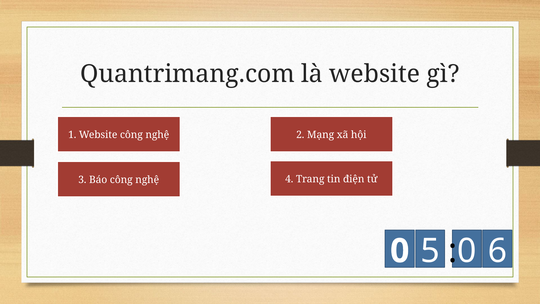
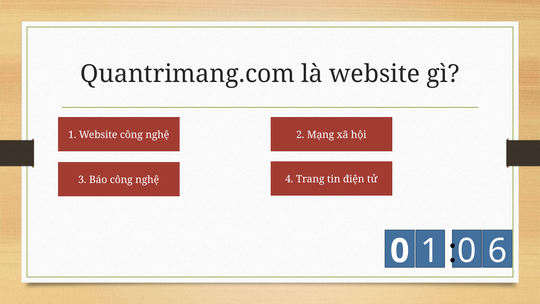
0 5: 5 -> 1 (430, 251)
